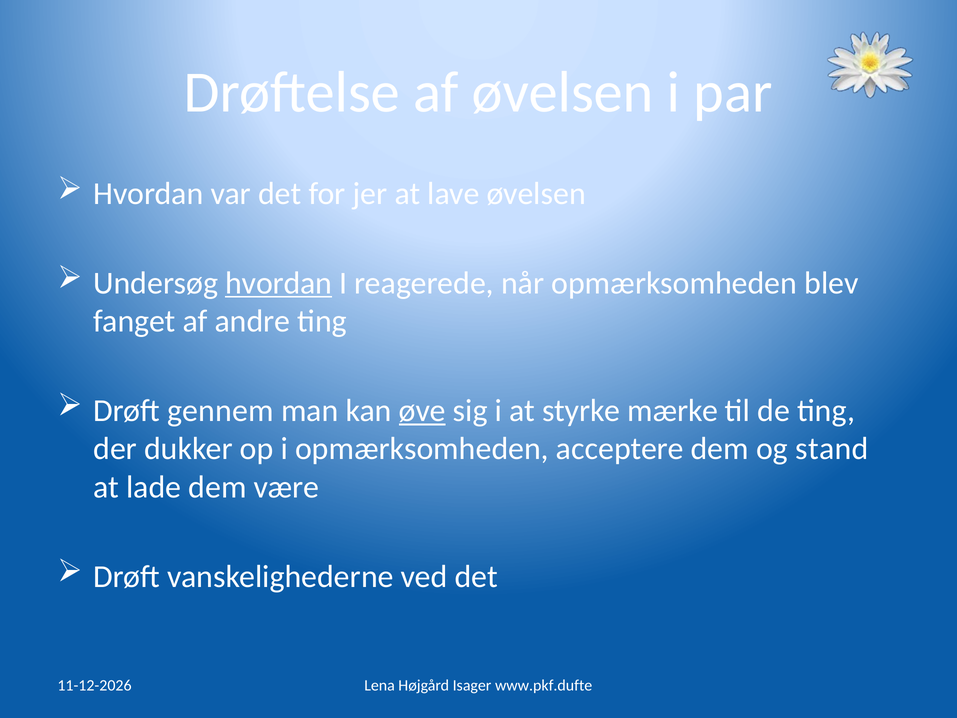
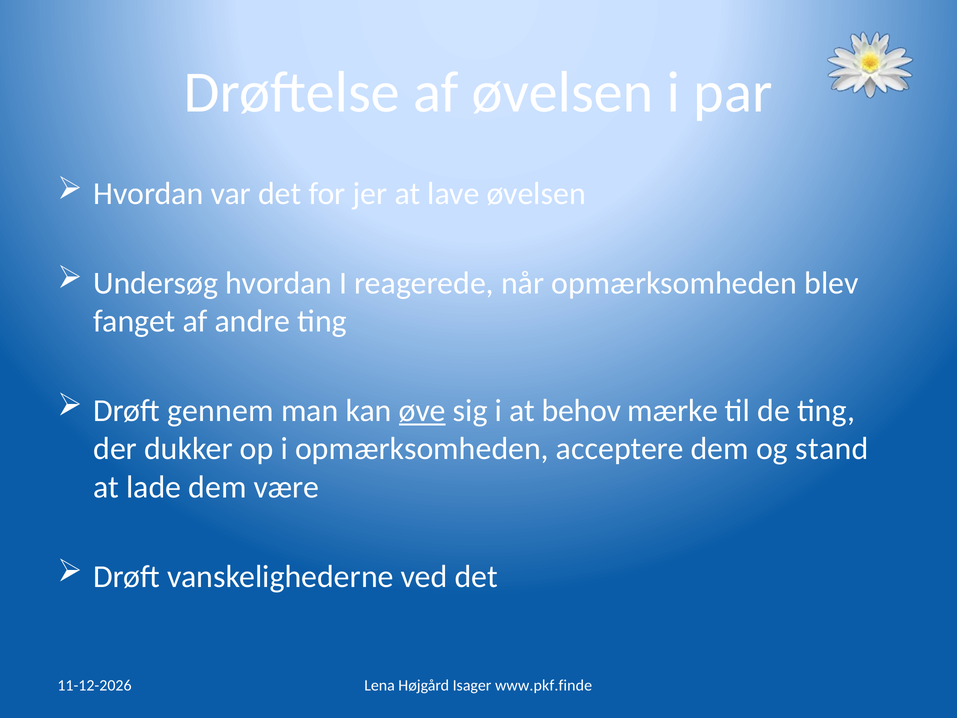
hvordan underline: present -> none (279, 283)
styrke: styrke -> behov (581, 411)
www.pkf.dufte: www.pkf.dufte -> www.pkf.finde (544, 685)
